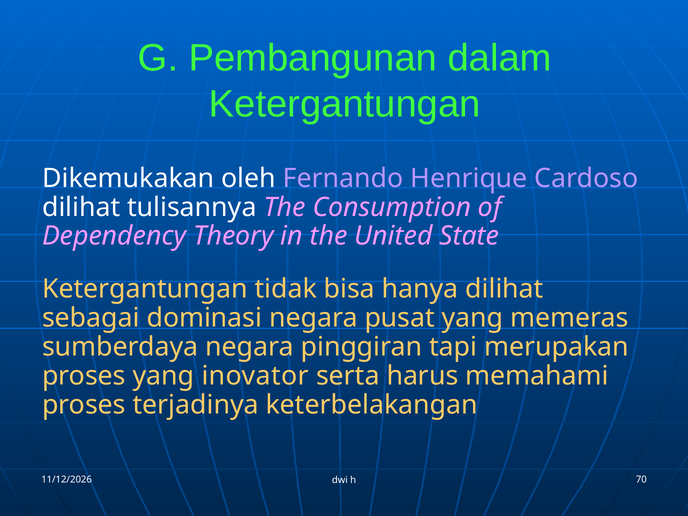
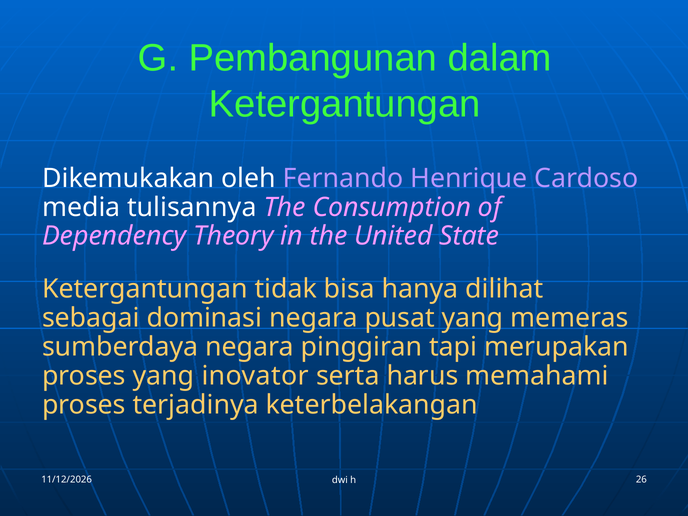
dilihat: dilihat -> media (81, 207)
70: 70 -> 26 (641, 480)
